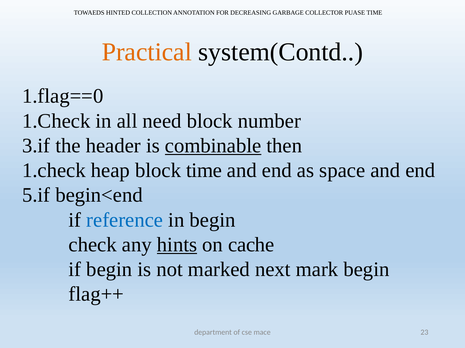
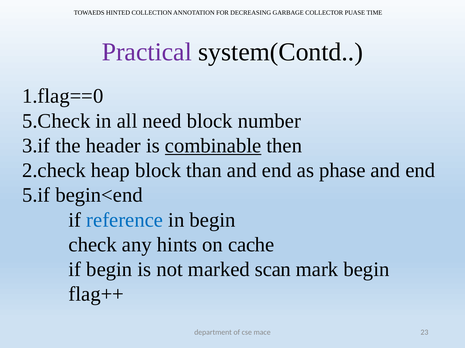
Practical colour: orange -> purple (147, 52)
1.Check: 1.Check -> 5.Check (56, 121)
1.check: 1.check -> 2.check (54, 171)
block time: time -> than (204, 171)
space: space -> phase (342, 171)
hints underline: present -> none (177, 245)
next: next -> scan (273, 270)
